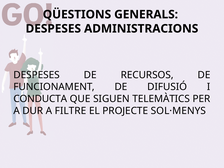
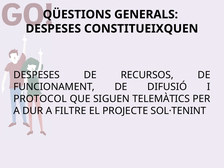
ADMINISTRACIONS: ADMINISTRACIONS -> CONSTITUEIXQUEN (141, 29)
CONDUCTA: CONDUCTA -> PROTOCOL (40, 99)
SOL·MENYS: SOL·MENYS -> SOL·TENINT (178, 111)
